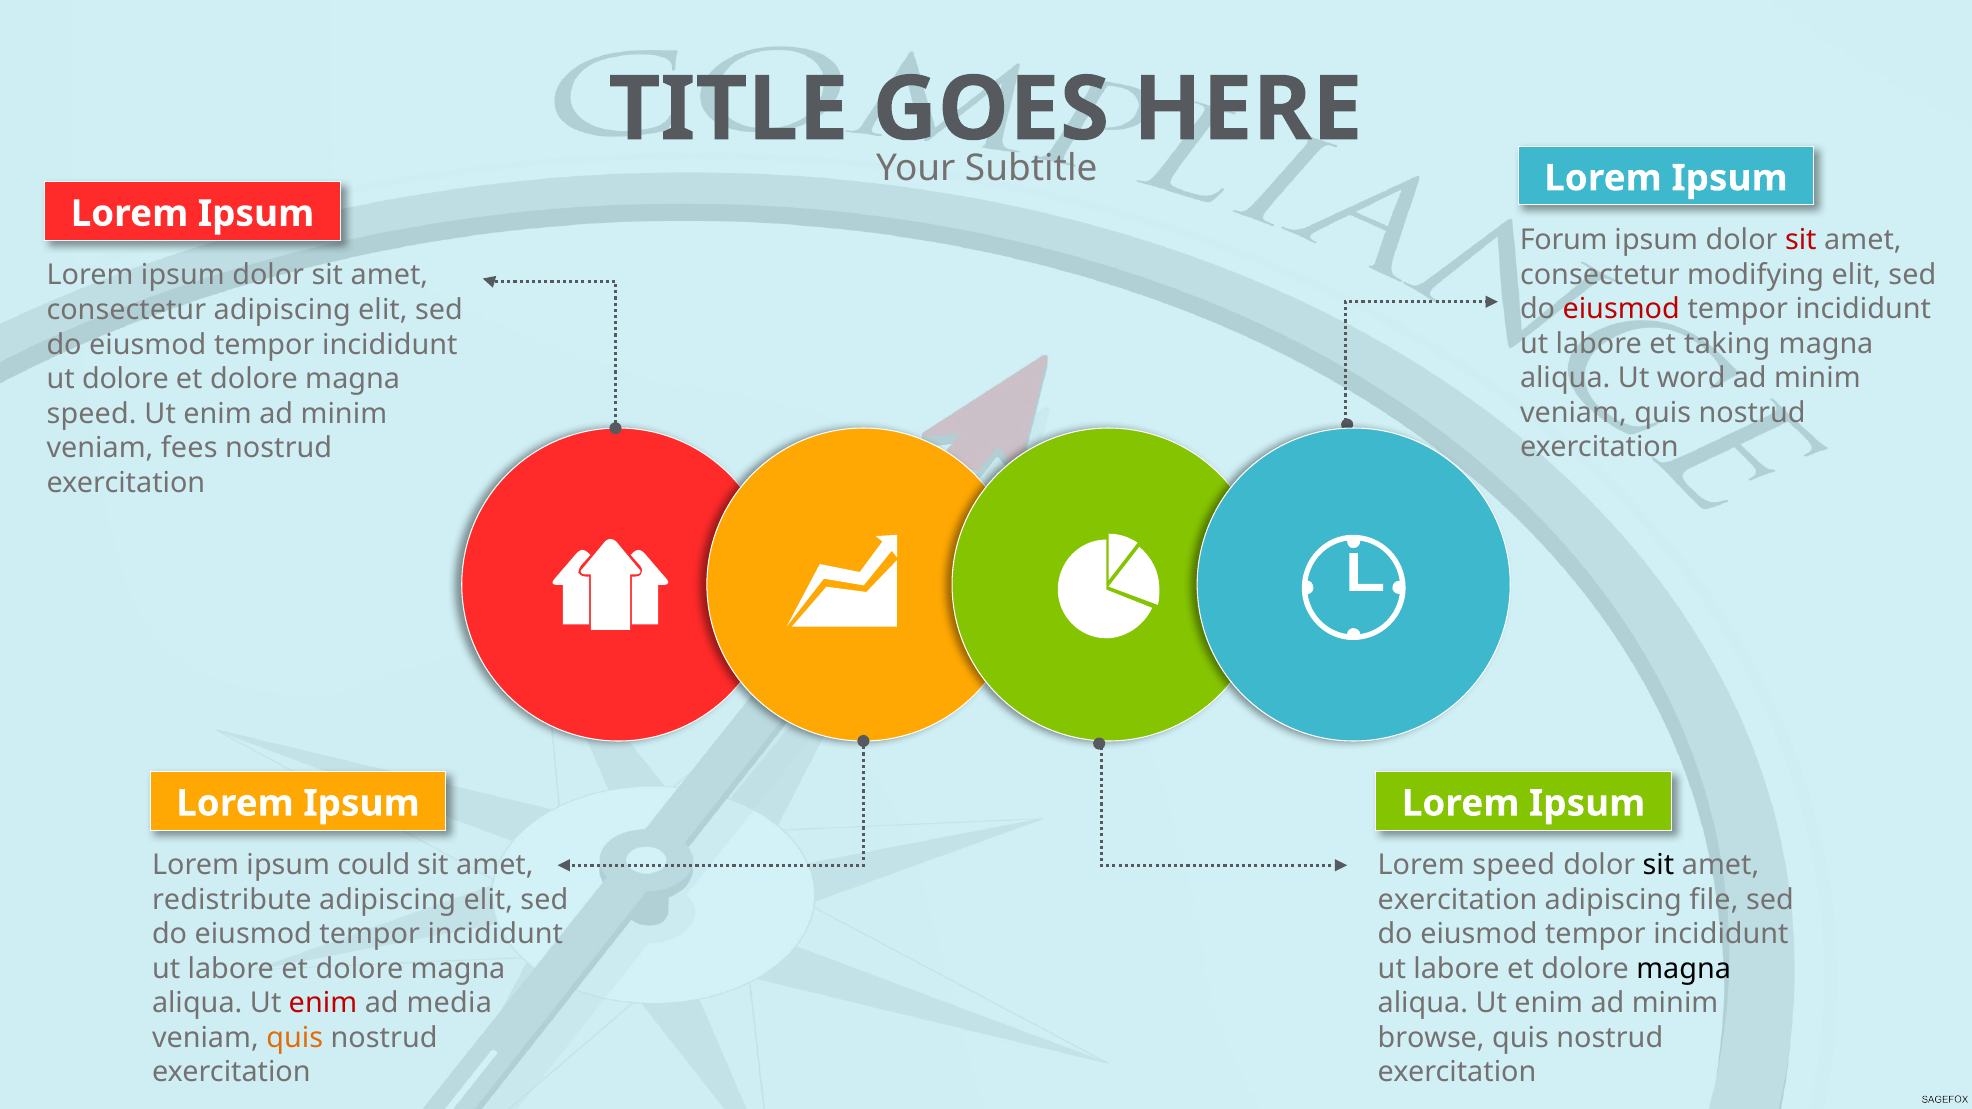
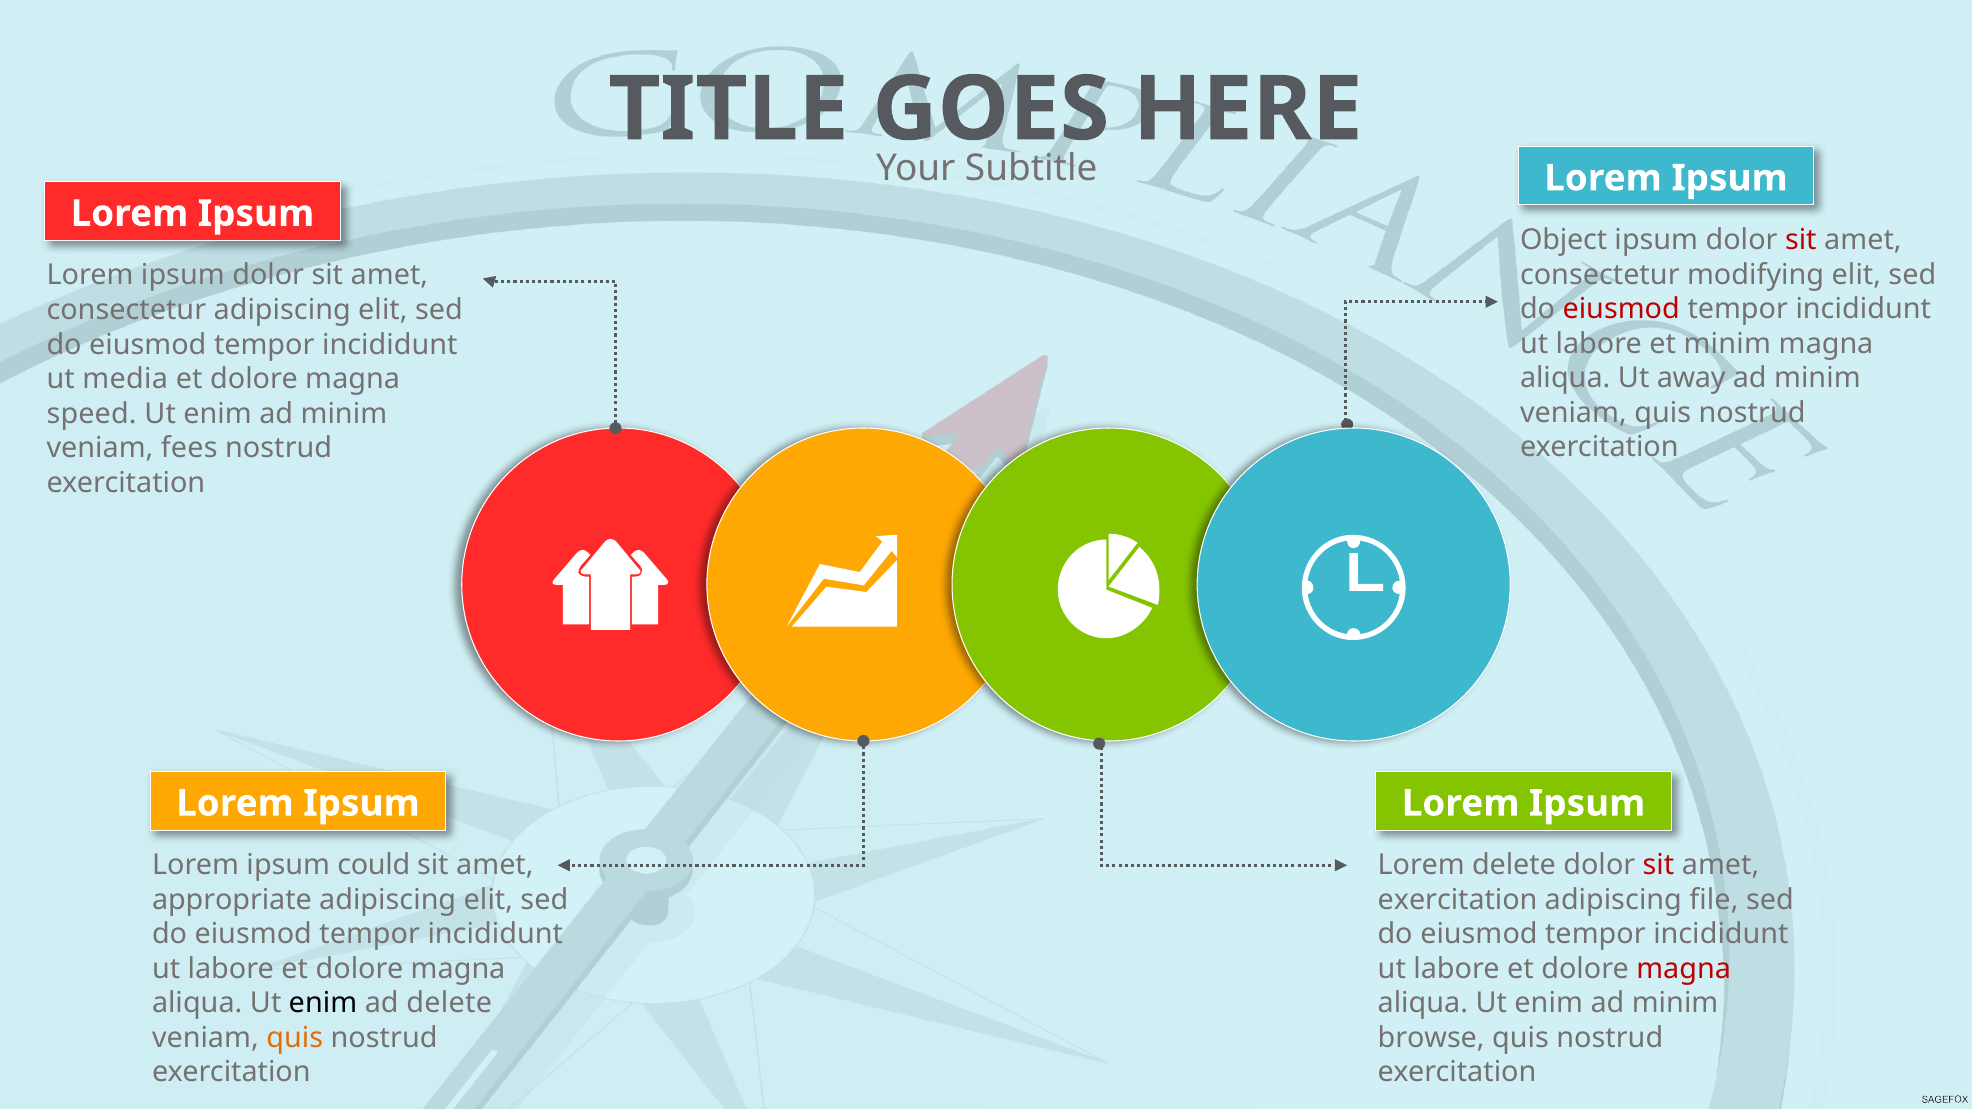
Forum: Forum -> Object (1564, 240)
et taking: taking -> minim (1727, 344)
word: word -> away (1691, 378)
ut dolore: dolore -> media (125, 379)
Lorem speed: speed -> delete (1514, 865)
sit colour: black -> red (1658, 865)
redistribute: redistribute -> appropriate (232, 900)
magna colour: black -> red (1684, 969)
enim colour: red -> black (323, 1004)
ad media: media -> delete (449, 1004)
